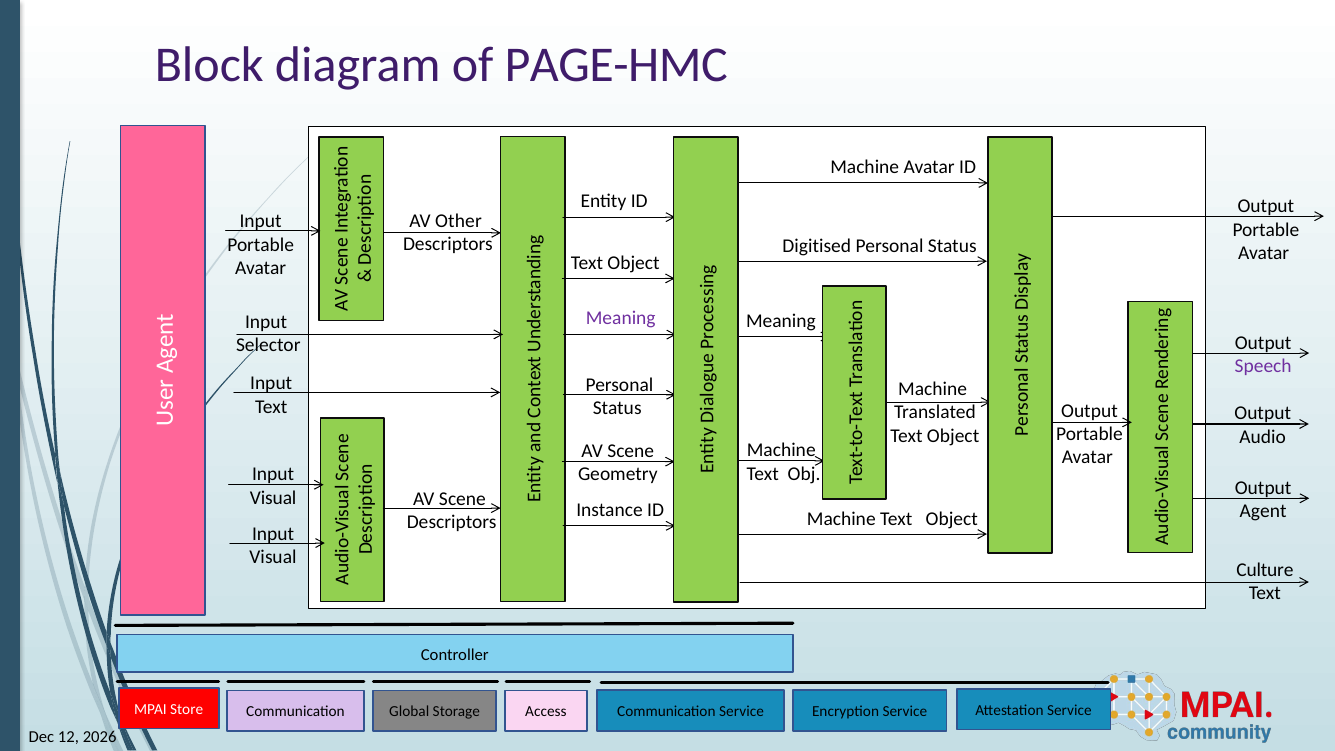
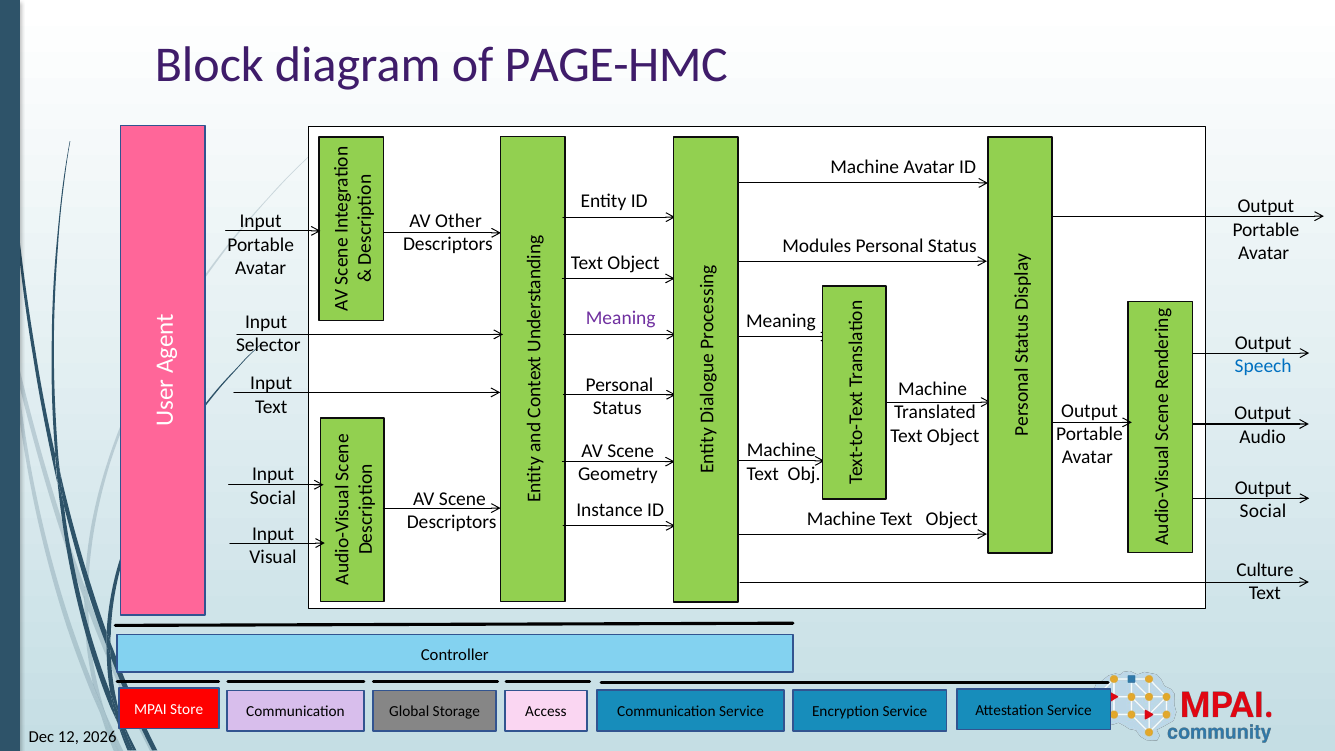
Digitised: Digitised -> Modules (817, 246)
Speech colour: purple -> blue (1263, 366)
Visual: Visual -> Social (273, 498)
Agent: Agent -> Social (1263, 511)
